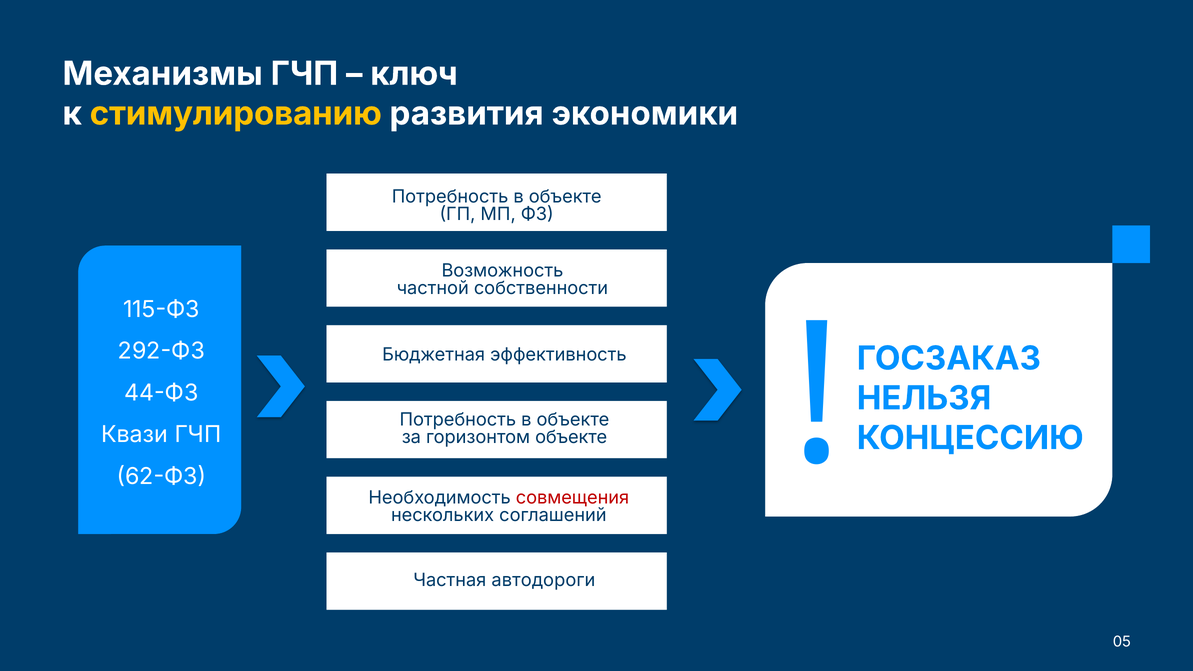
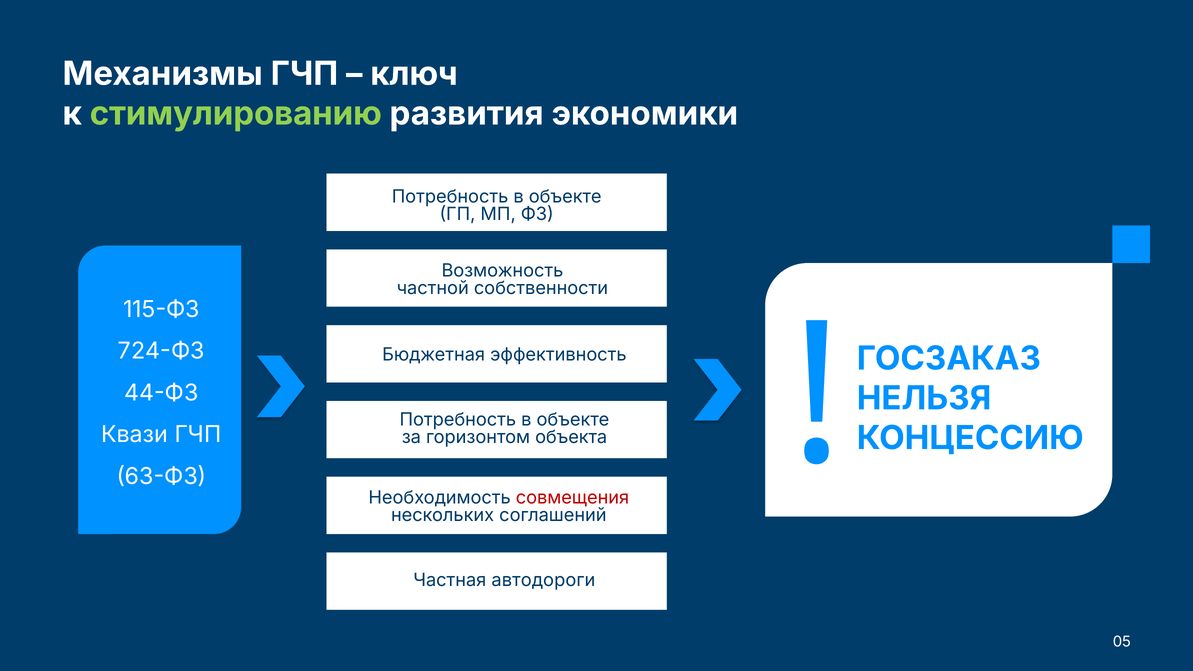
стимулированию colour: yellow -> light green (236, 114)
292-ФЗ: 292-ФЗ -> 724-ФЗ (161, 351)
горизонтом объекте: объекте -> объекта (571, 437)
62-ФЗ: 62-ФЗ -> 63-ФЗ (161, 477)
